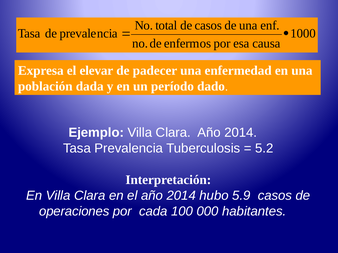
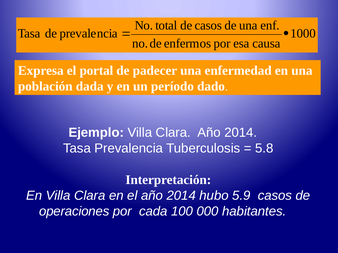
elevar: elevar -> portal (96, 71)
5.2: 5.2 -> 5.8 (264, 149)
